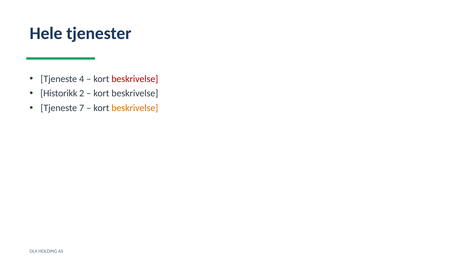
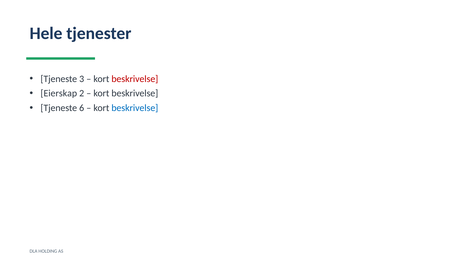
4: 4 -> 3 (82, 79)
Historikk: Historikk -> Eierskap (59, 93)
7: 7 -> 6 (82, 108)
beskrivelse colour: orange -> blue (135, 108)
